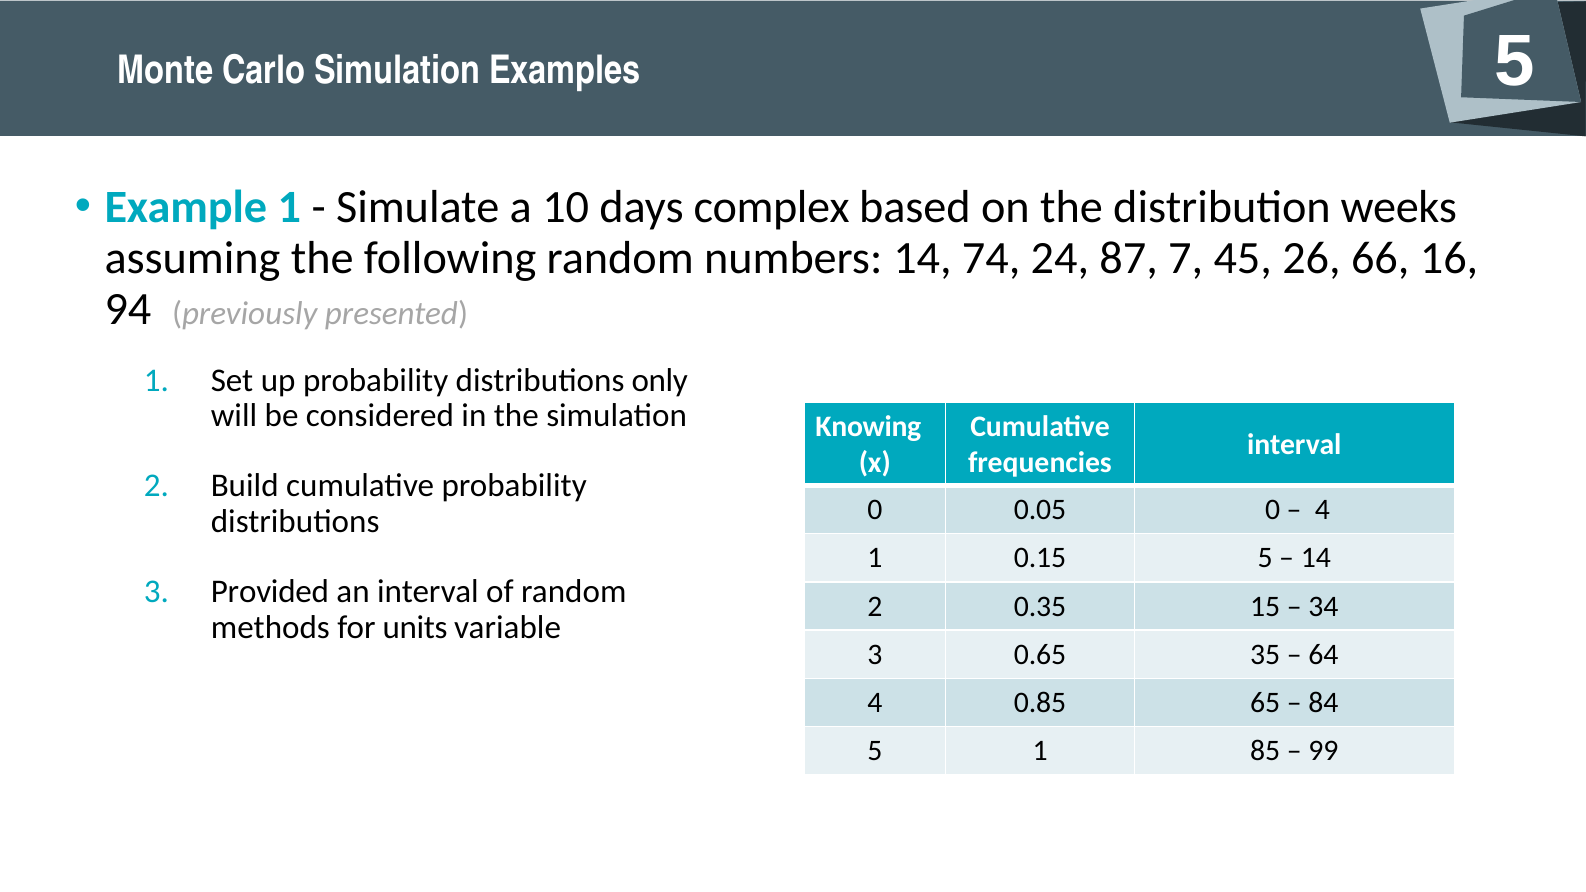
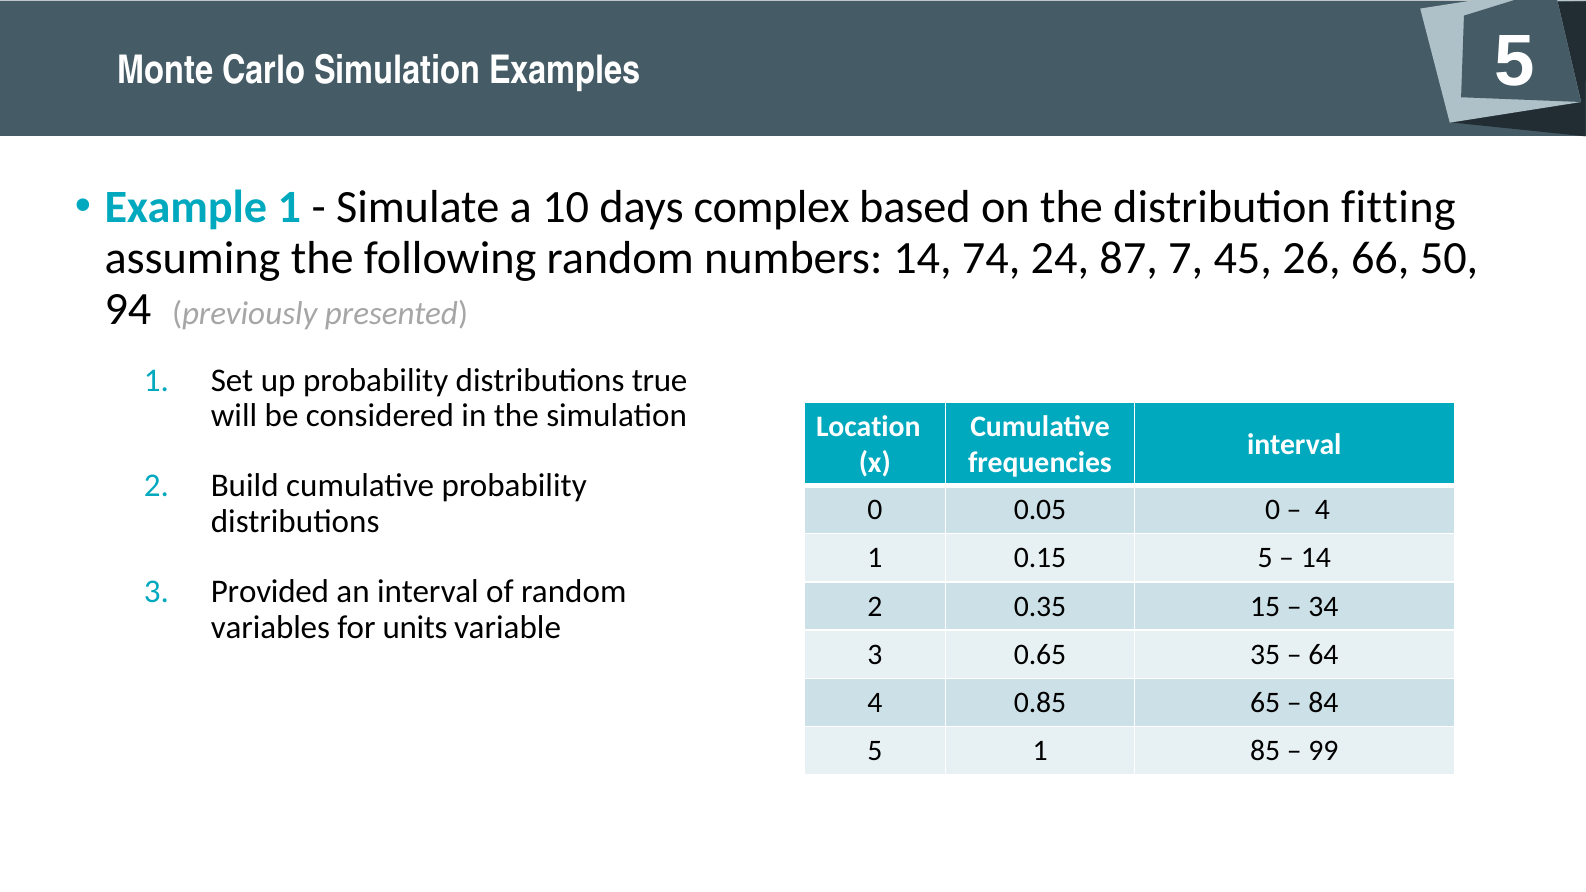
weeks: weeks -> fitting (1398, 208)
16: 16 -> 50 (1449, 259)
only: only -> true (660, 380)
Knowing: Knowing -> Location (868, 427)
methods: methods -> variables (270, 627)
